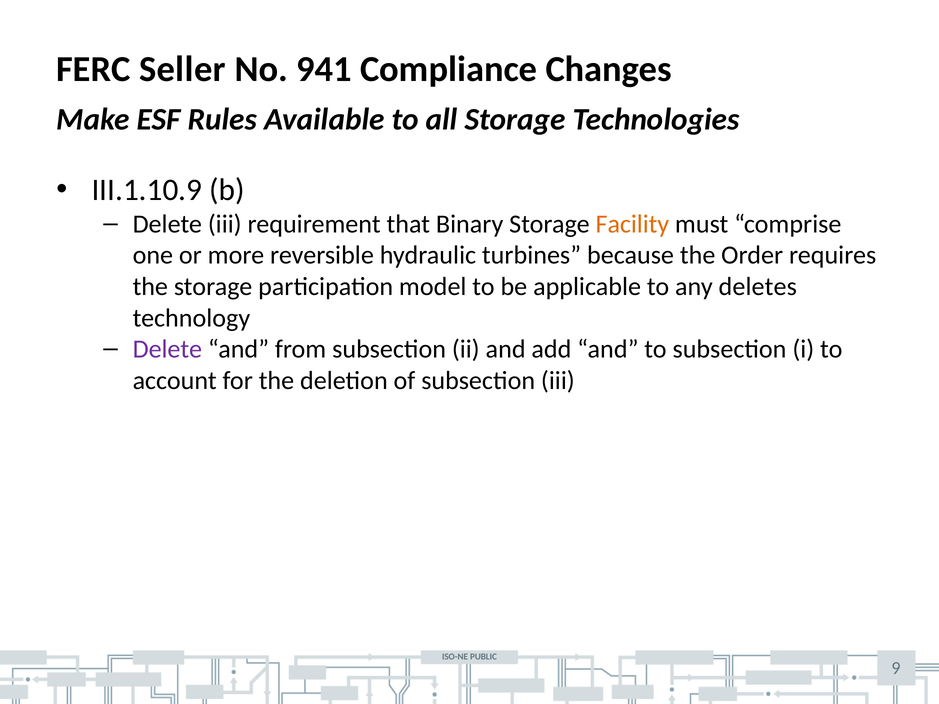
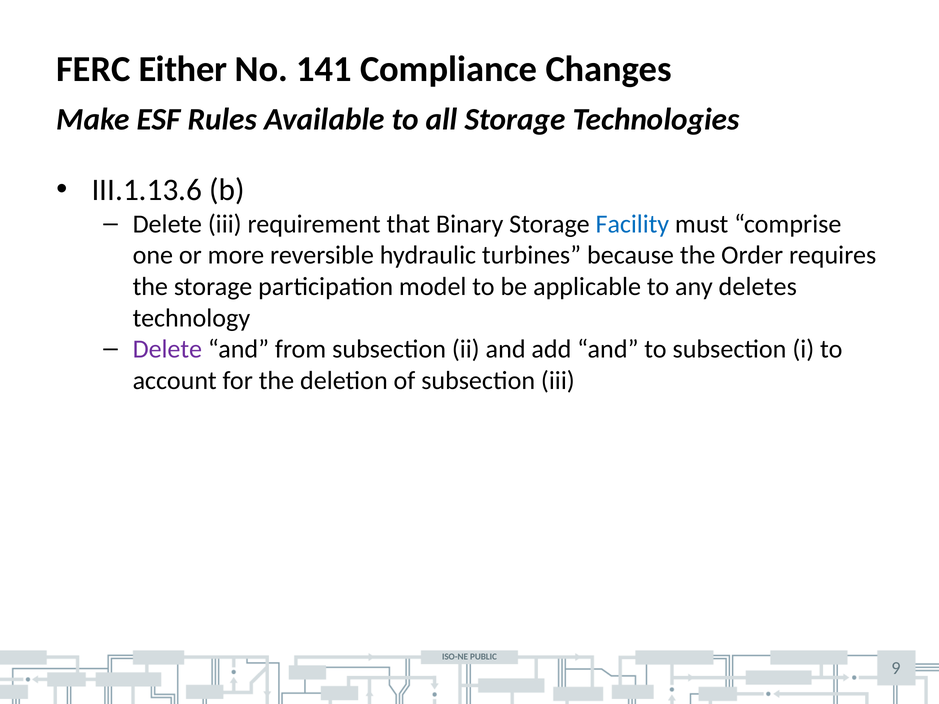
Seller: Seller -> Either (183, 69)
941: 941 -> 141 (324, 69)
III.1.10.9: III.1.10.9 -> III.1.13.6 (147, 190)
Facility colour: orange -> blue (632, 224)
